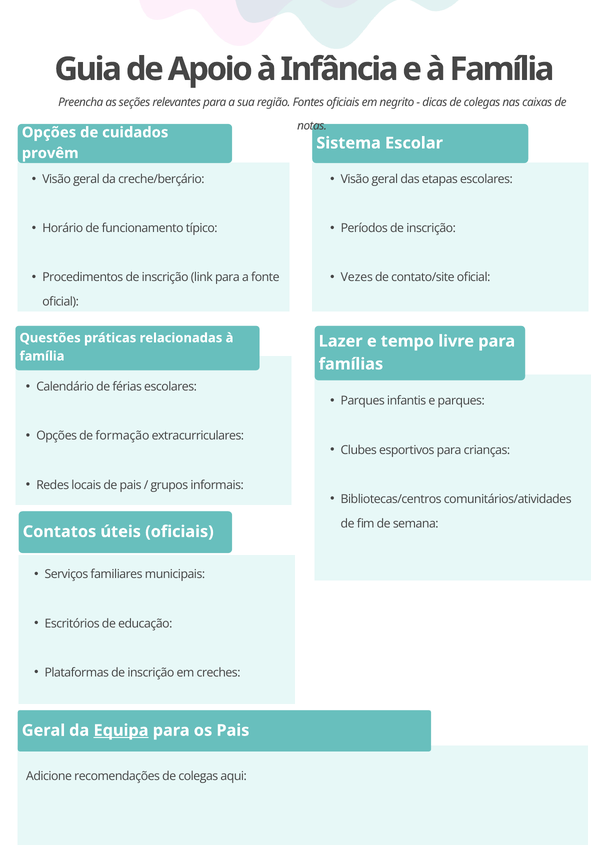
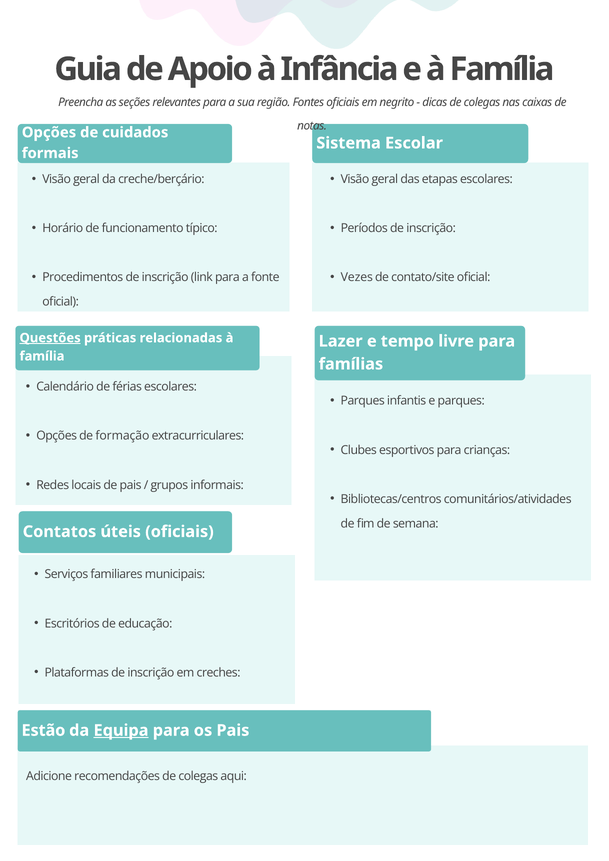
provêm: provêm -> formais (50, 153)
Questões underline: none -> present (50, 338)
Geral: Geral -> Estão (43, 731)
